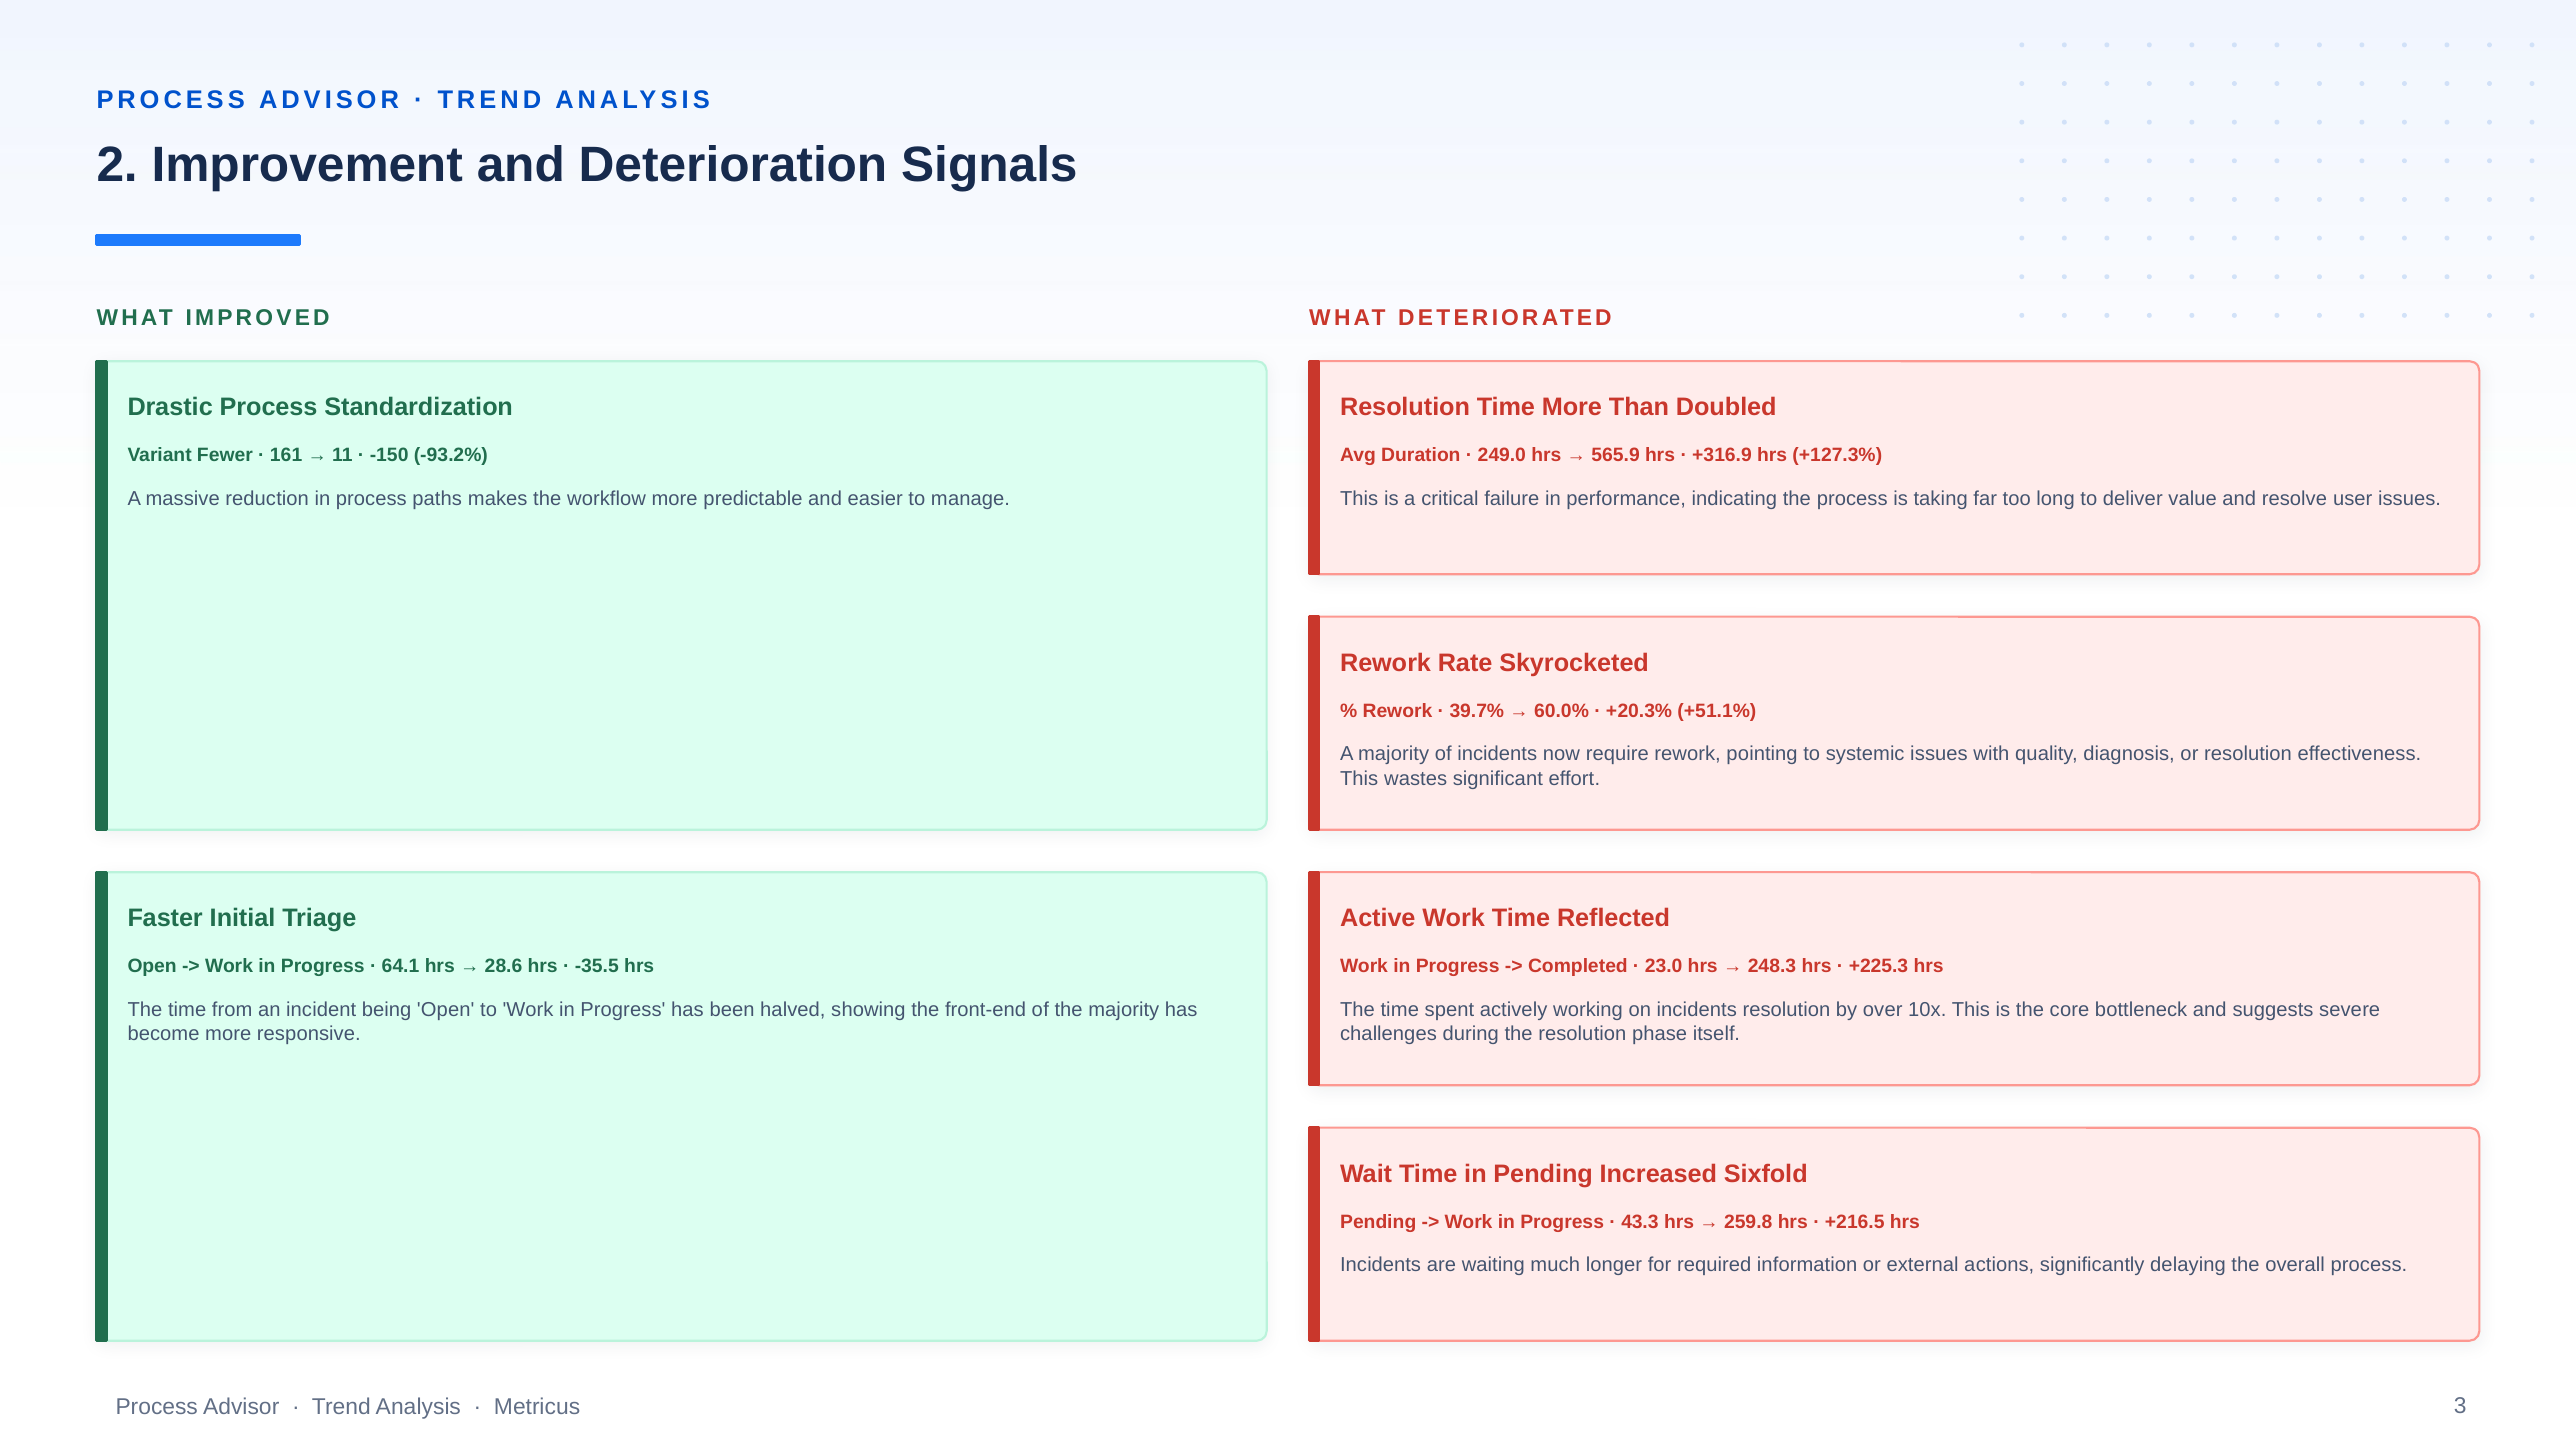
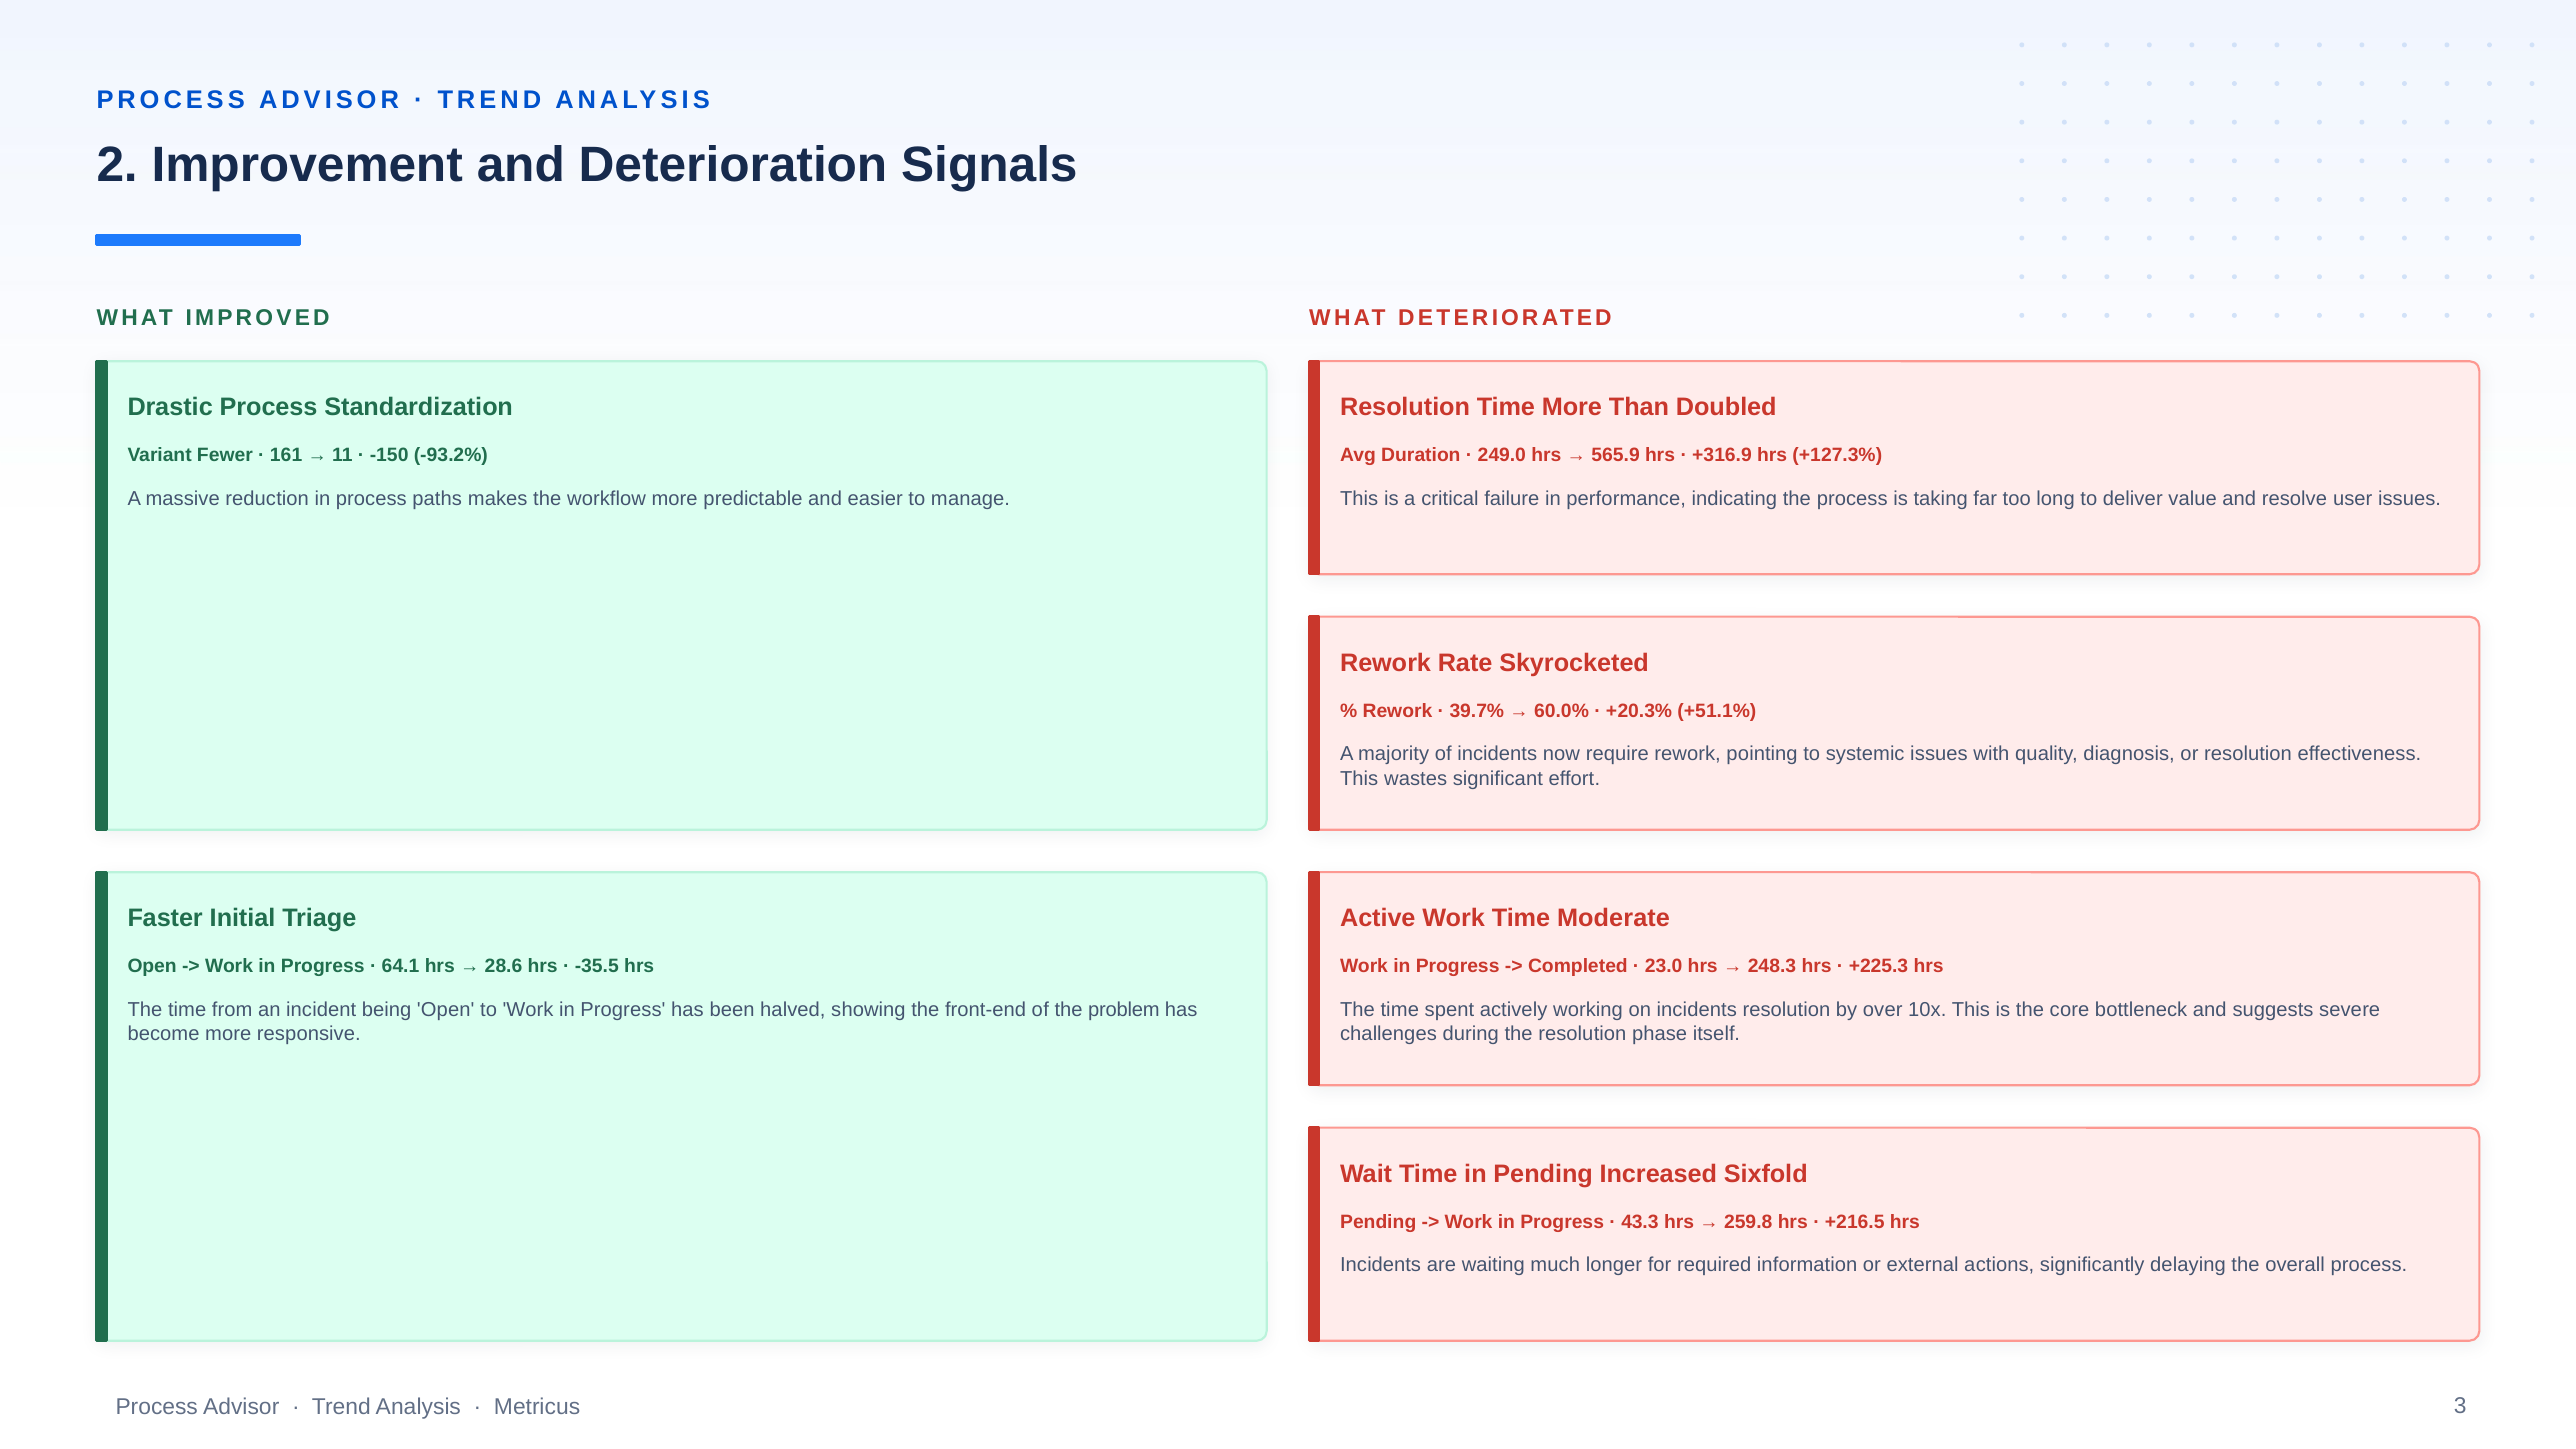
Reflected: Reflected -> Moderate (1613, 919)
the majority: majority -> problem (1124, 1010)
